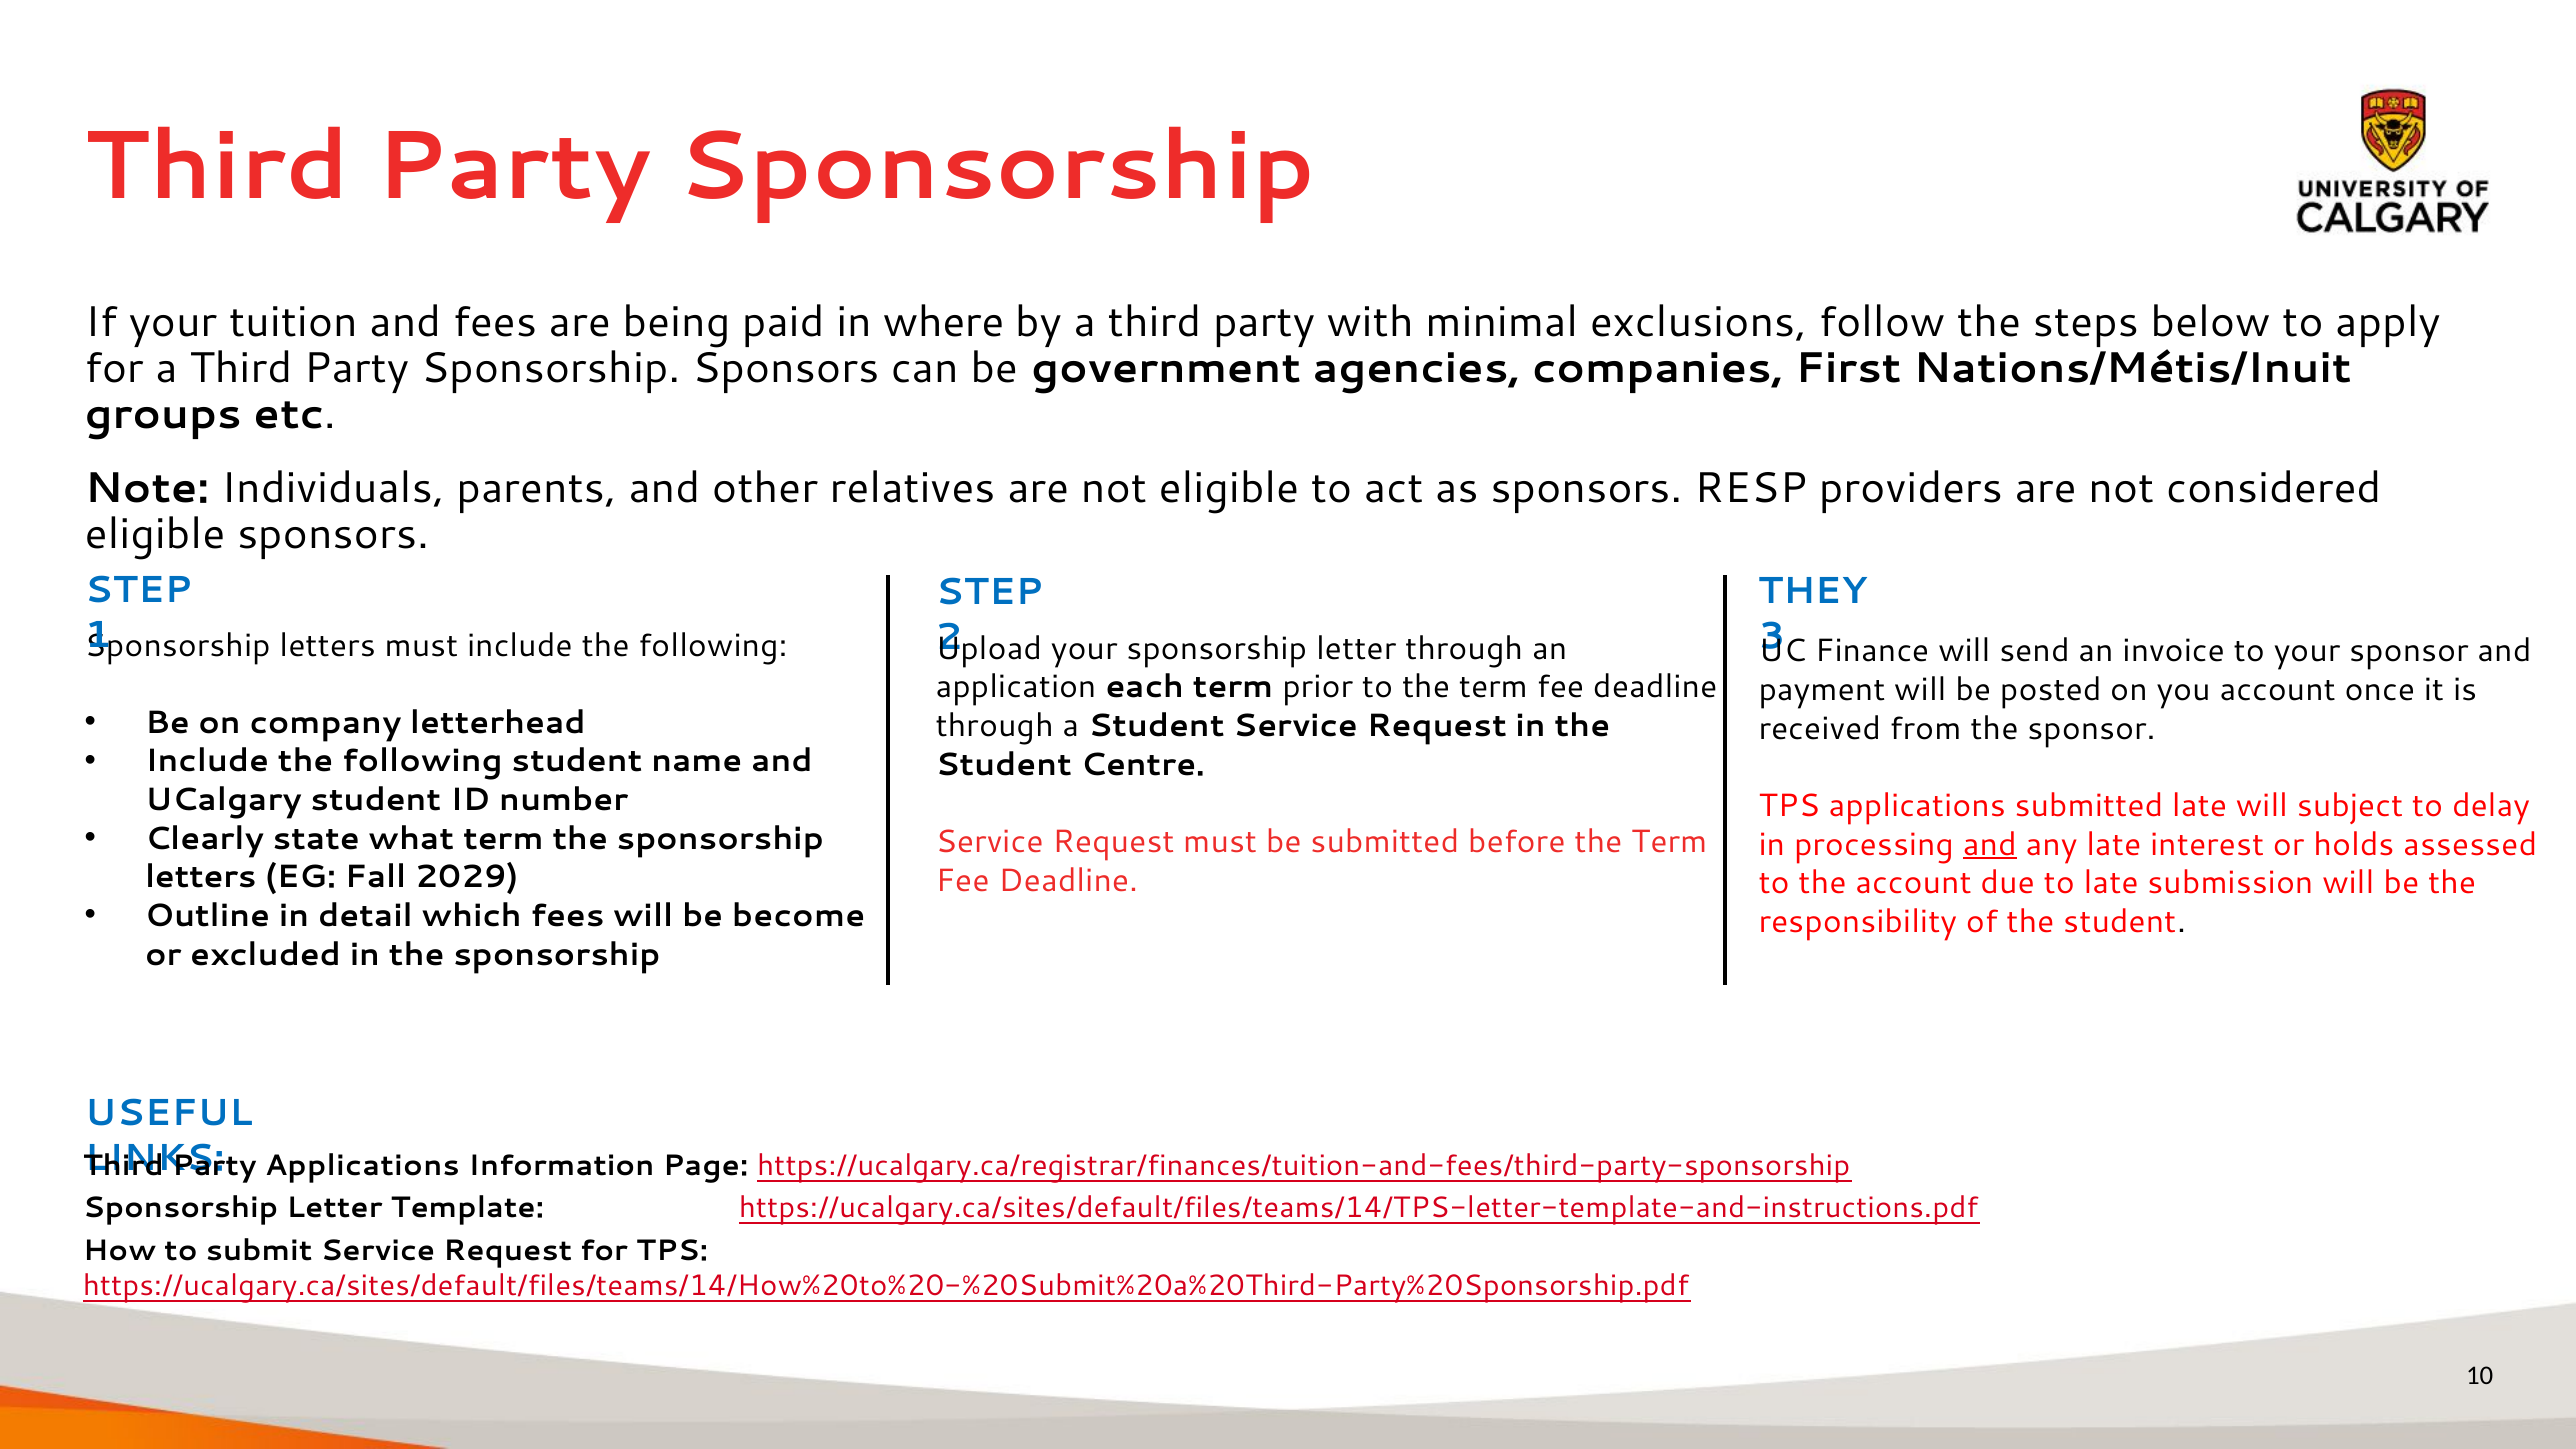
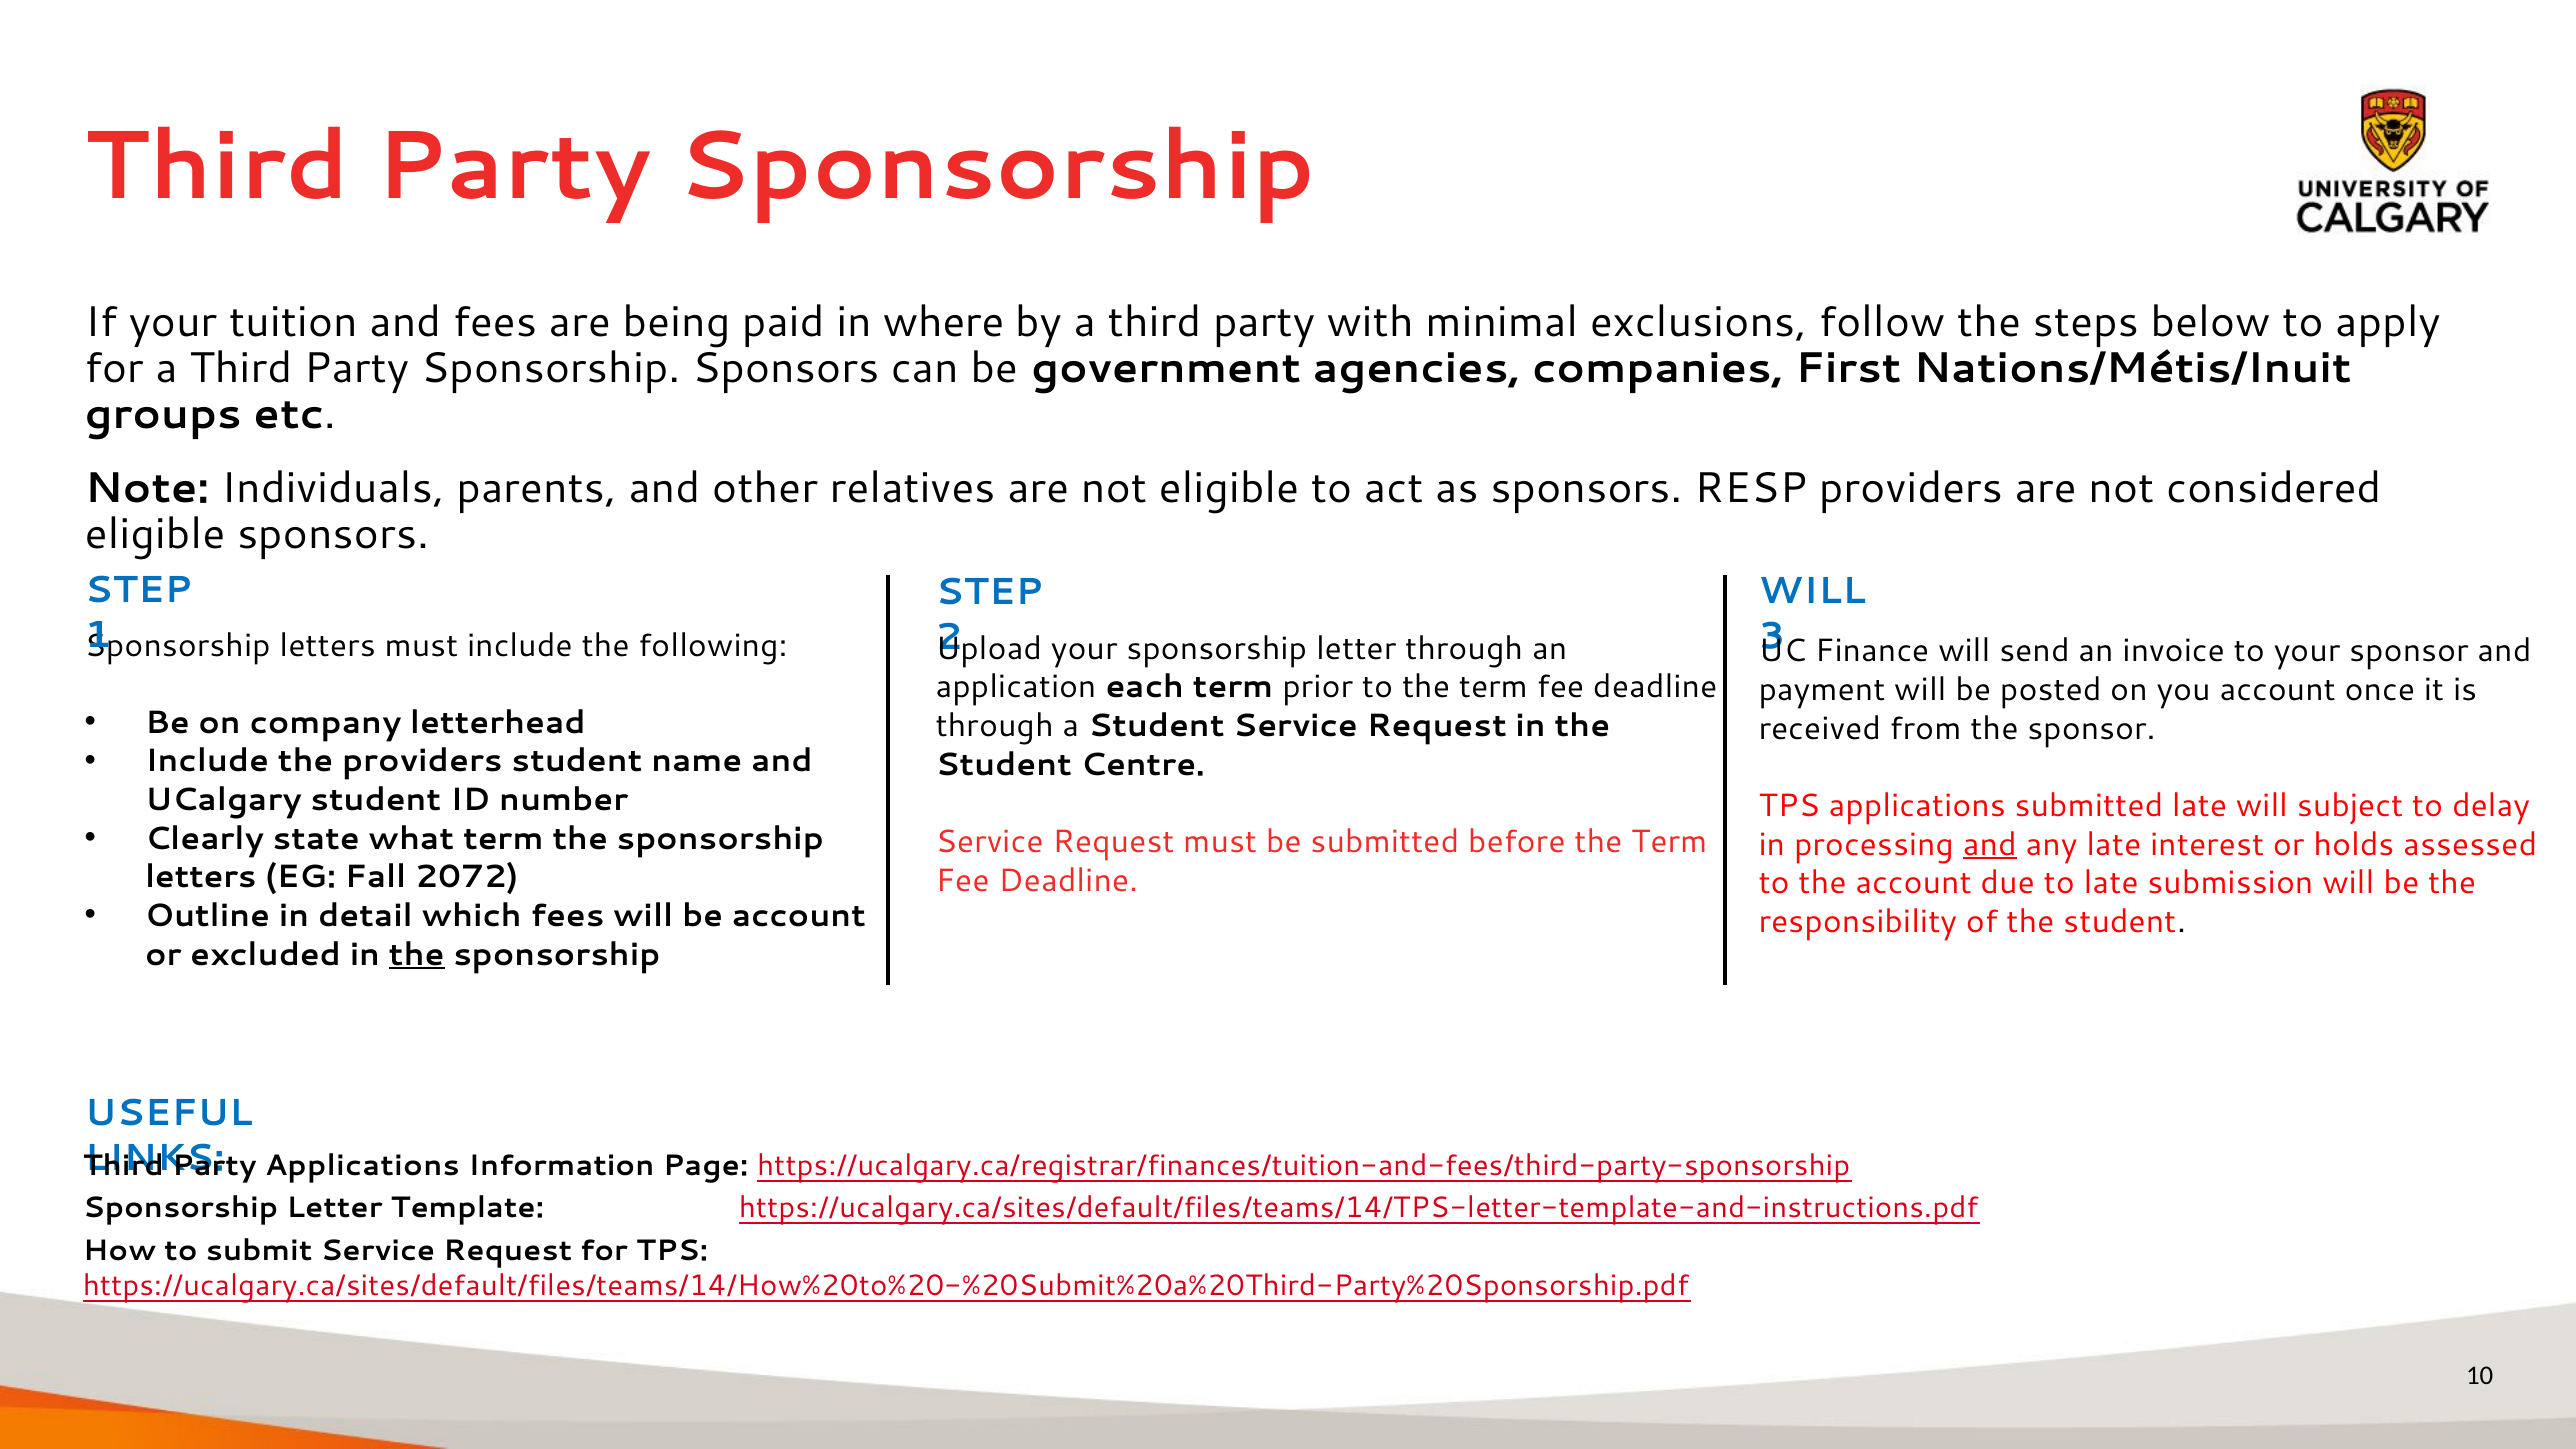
THEY: THEY -> WILL (1812, 591)
following: following -> providers (422, 761)
2029: 2029 -> 2072 (467, 877)
be become: become -> account (799, 916)
the underline: none -> present (417, 955)
